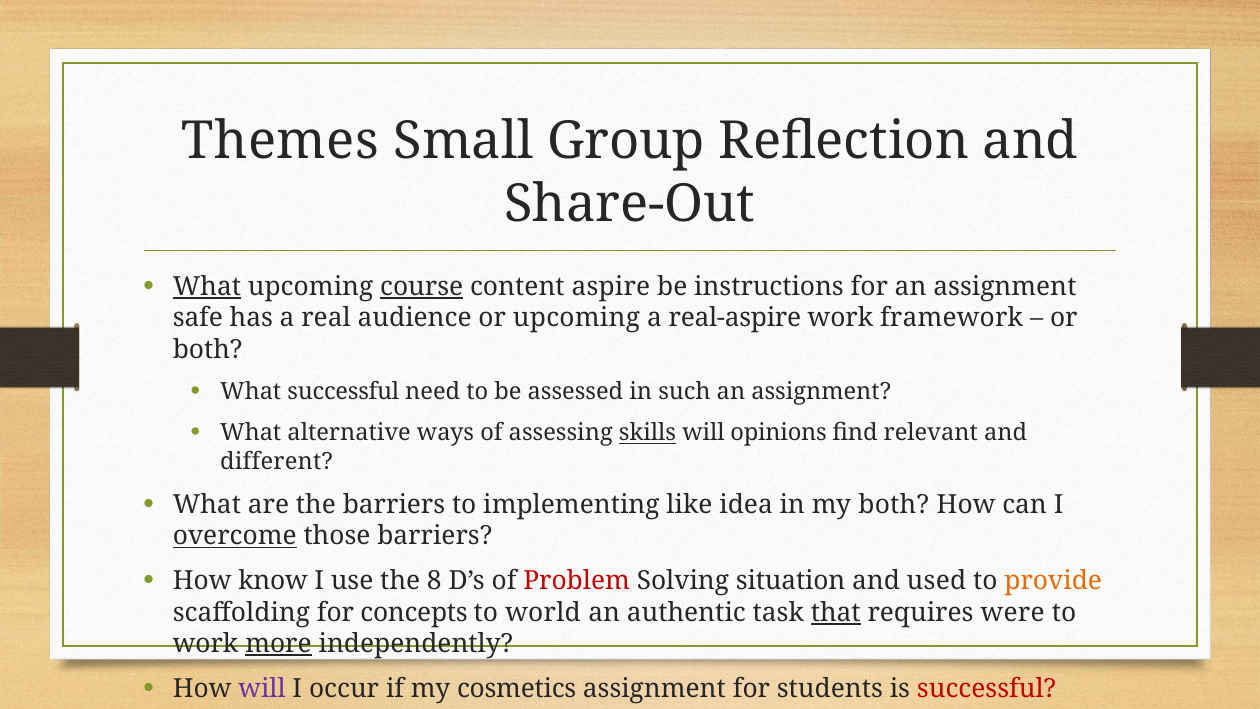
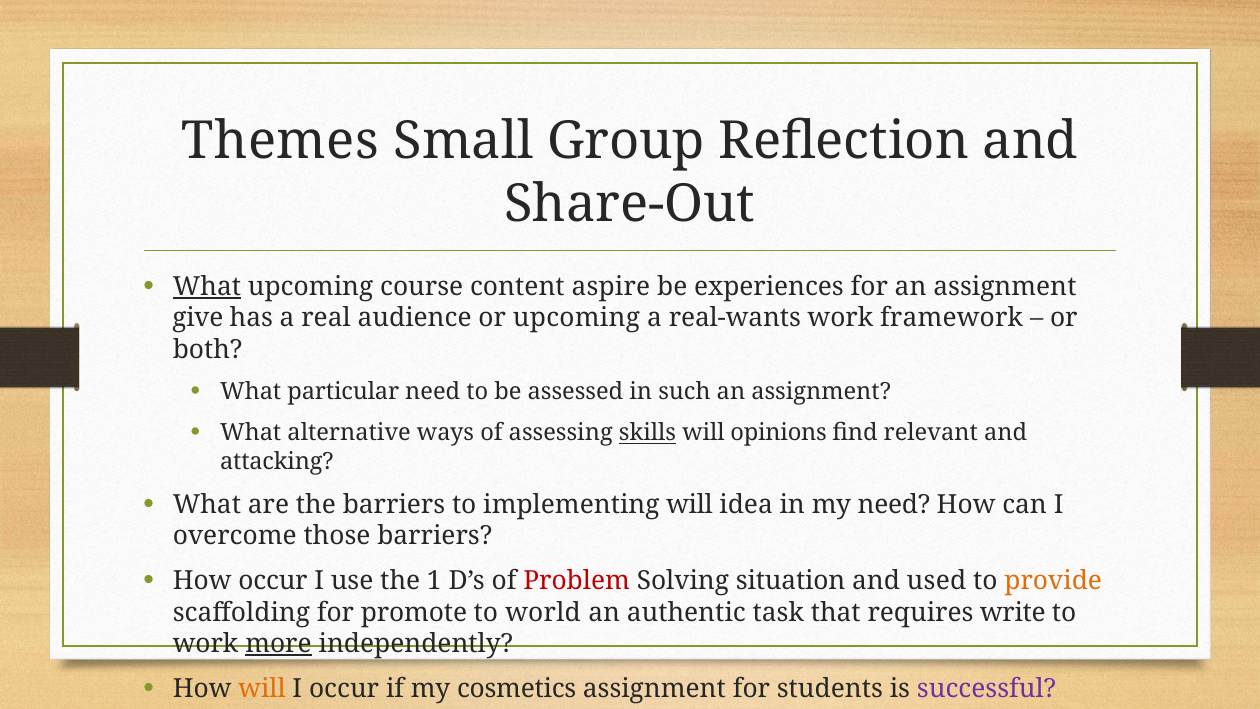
course underline: present -> none (422, 287)
instructions: instructions -> experiences (769, 287)
safe: safe -> give (198, 318)
real-aspire: real-aspire -> real-wants (735, 318)
What successful: successful -> particular (343, 392)
different: different -> attacking (277, 461)
implementing like: like -> will (690, 505)
my both: both -> need (894, 505)
overcome underline: present -> none (235, 536)
How know: know -> occur (273, 581)
8: 8 -> 1 (434, 581)
concepts: concepts -> promote (414, 612)
that underline: present -> none (836, 612)
were: were -> write (1013, 612)
will colour: purple -> orange (262, 688)
successful colour: red -> purple (987, 688)
